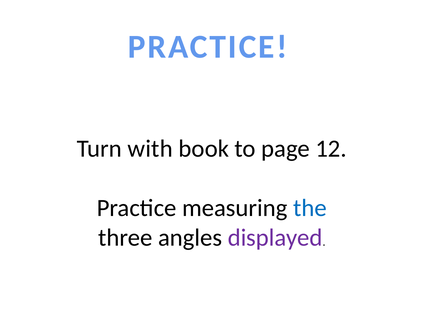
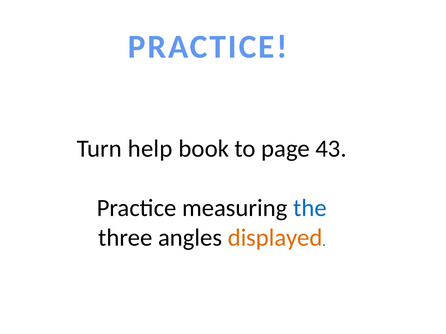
with: with -> help (150, 149)
12: 12 -> 43 (331, 149)
displayed colour: purple -> orange (275, 238)
